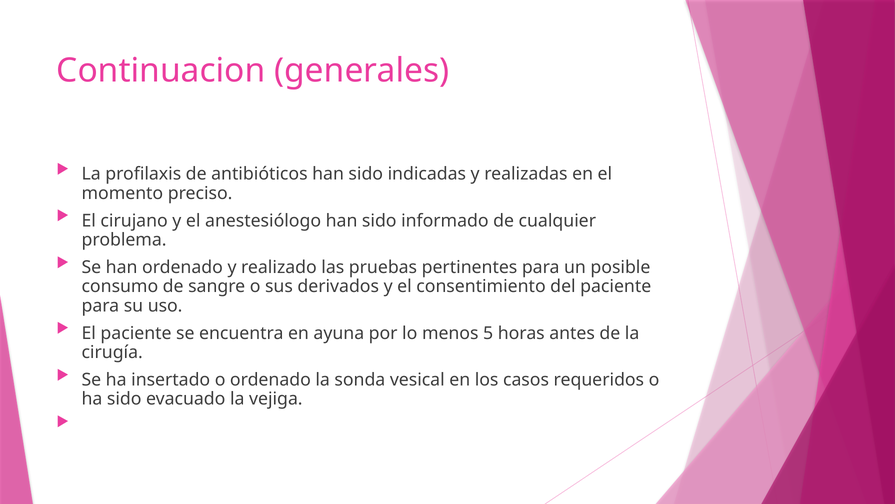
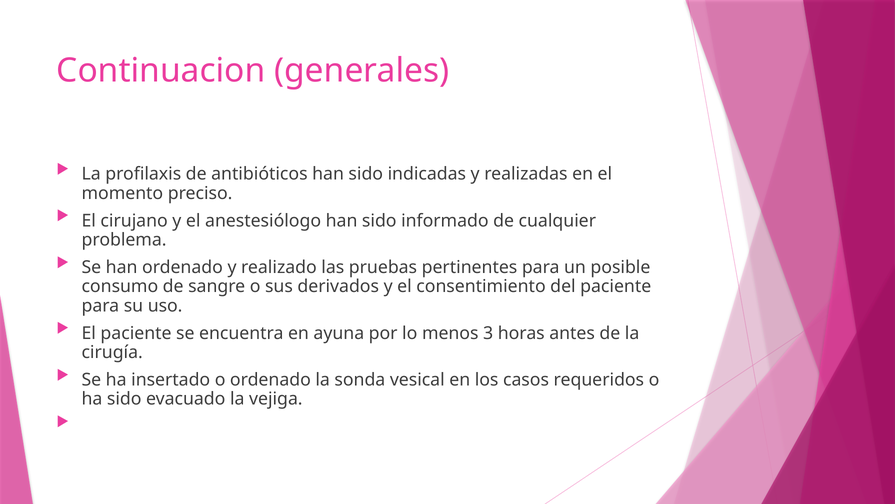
5: 5 -> 3 (488, 333)
